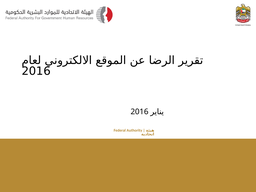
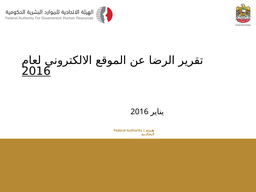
2016 underline: none -> present (36, 71)
